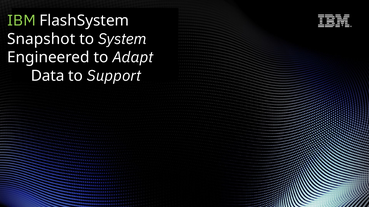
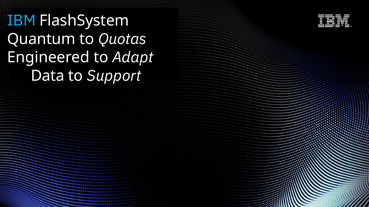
IBM colour: light green -> light blue (21, 21)
Snapshot: Snapshot -> Quantum (41, 39)
System: System -> Quotas (122, 39)
